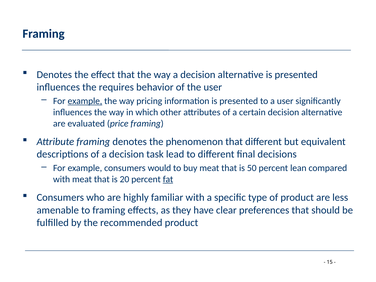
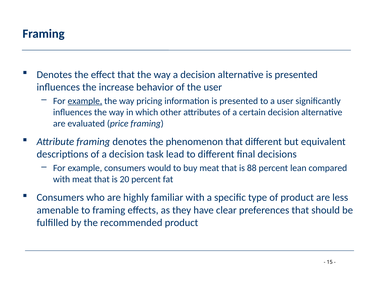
requires: requires -> increase (116, 87)
50: 50 -> 88 (252, 168)
fat underline: present -> none (168, 179)
